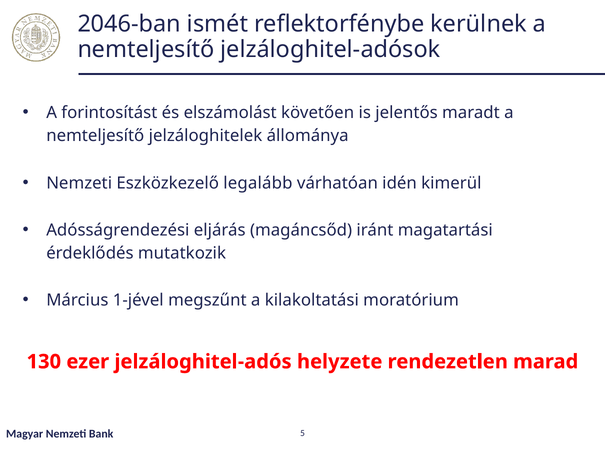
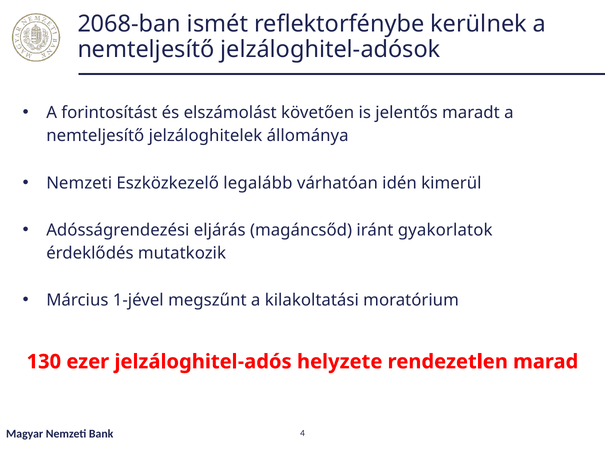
2046-ban: 2046-ban -> 2068-ban (129, 24)
magatartási: magatartási -> gyakorlatok (445, 230)
5: 5 -> 4 (303, 433)
